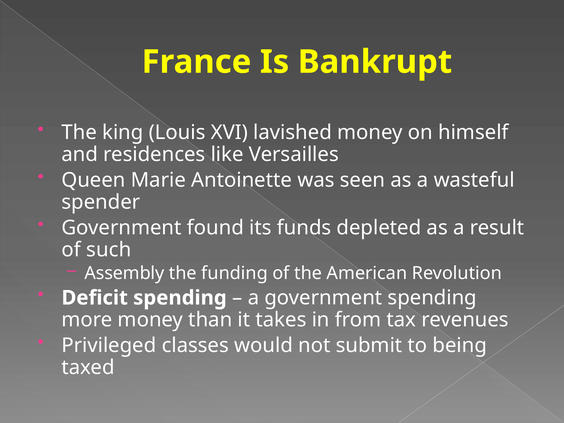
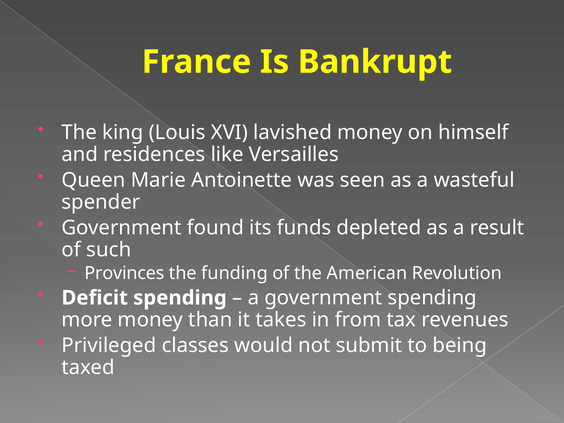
Assembly: Assembly -> Provinces (124, 273)
